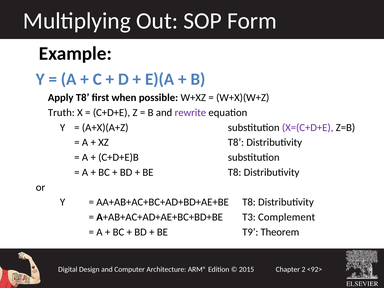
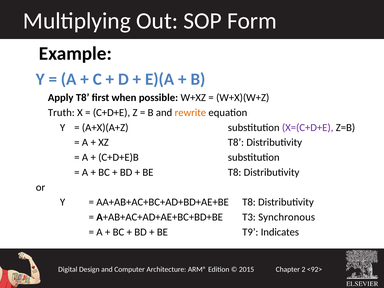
rewrite colour: purple -> orange (190, 113)
Complement: Complement -> Synchronous (287, 217)
Theorem: Theorem -> Indicates (280, 232)
